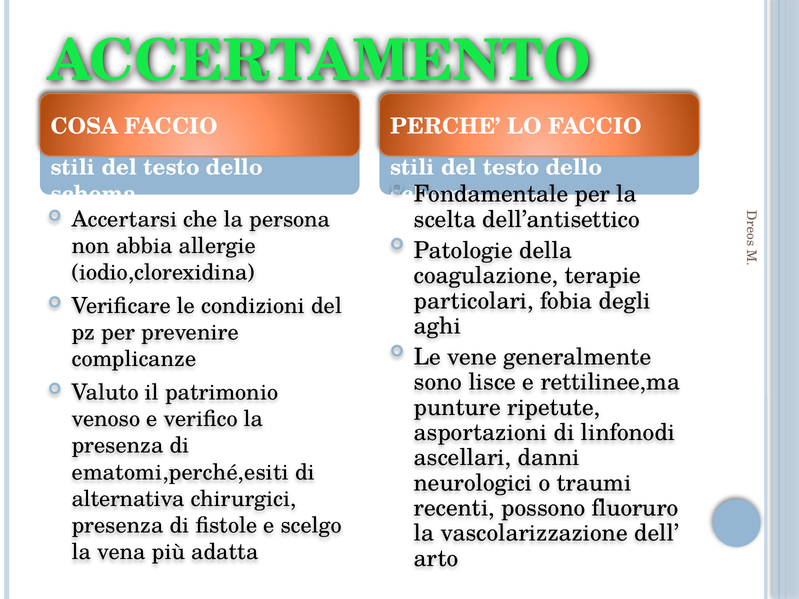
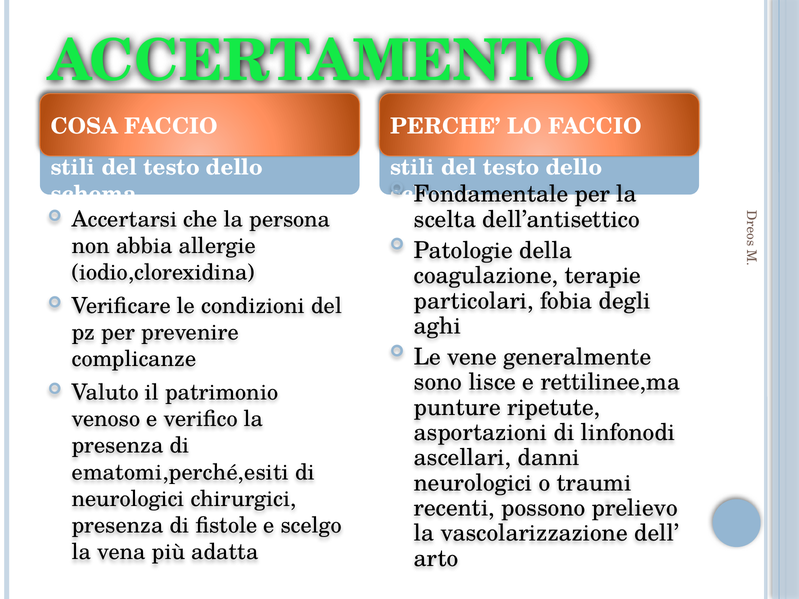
alternativa: alternativa -> neurologici (128, 499)
fluoruro: fluoruro -> prelievo (635, 508)
